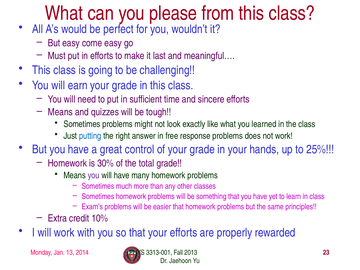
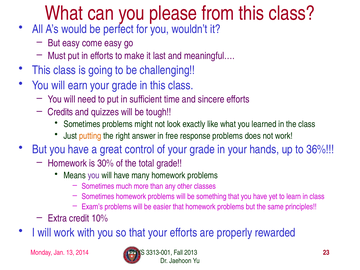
Means: Means -> Credits (60, 112)
putting colour: blue -> orange (90, 136)
25%: 25% -> 36% (320, 150)
